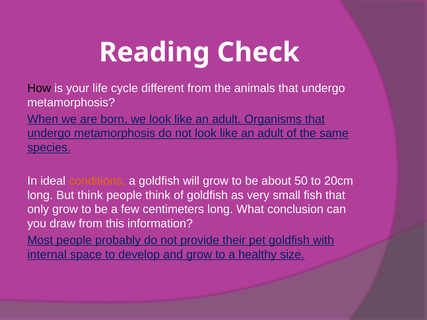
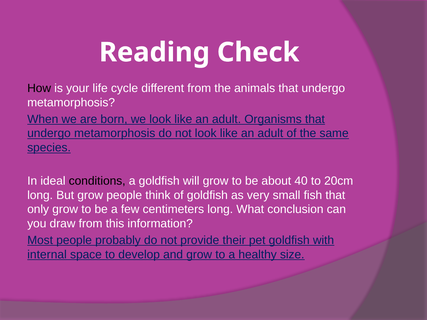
conditions colour: orange -> black (97, 181)
50: 50 -> 40 (301, 181)
But think: think -> grow (90, 195)
